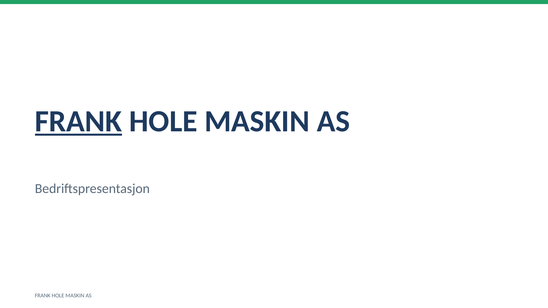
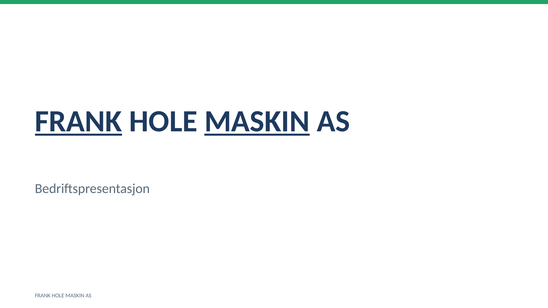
MASKIN underline: none -> present (257, 122)
